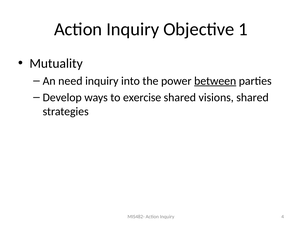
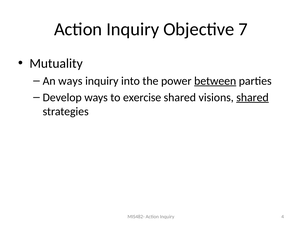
1: 1 -> 7 (243, 29)
An need: need -> ways (70, 81)
shared underline: none -> present (253, 97)
